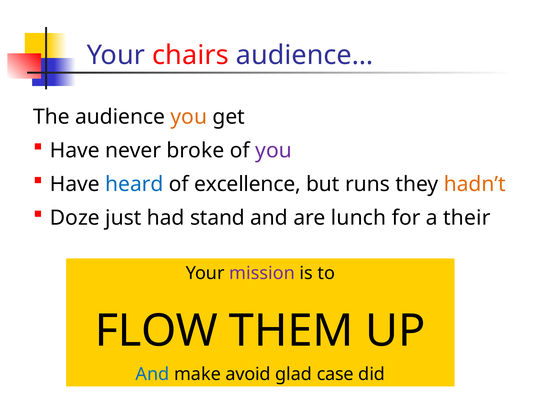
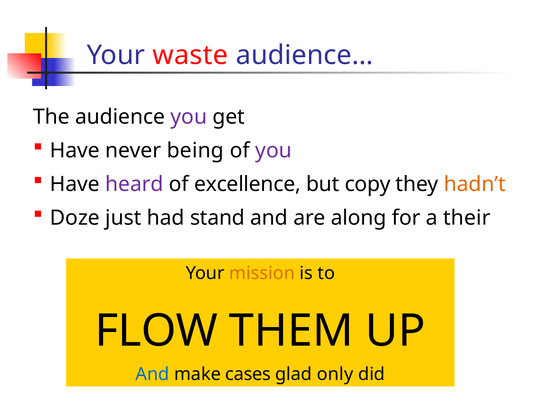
chairs: chairs -> waste (190, 55)
you colour: orange -> purple (189, 117)
broke: broke -> being (195, 151)
heard colour: blue -> purple (134, 184)
runs: runs -> copy (368, 184)
lunch: lunch -> along (359, 218)
mission colour: purple -> orange (262, 274)
avoid: avoid -> cases (248, 375)
case: case -> only (335, 375)
